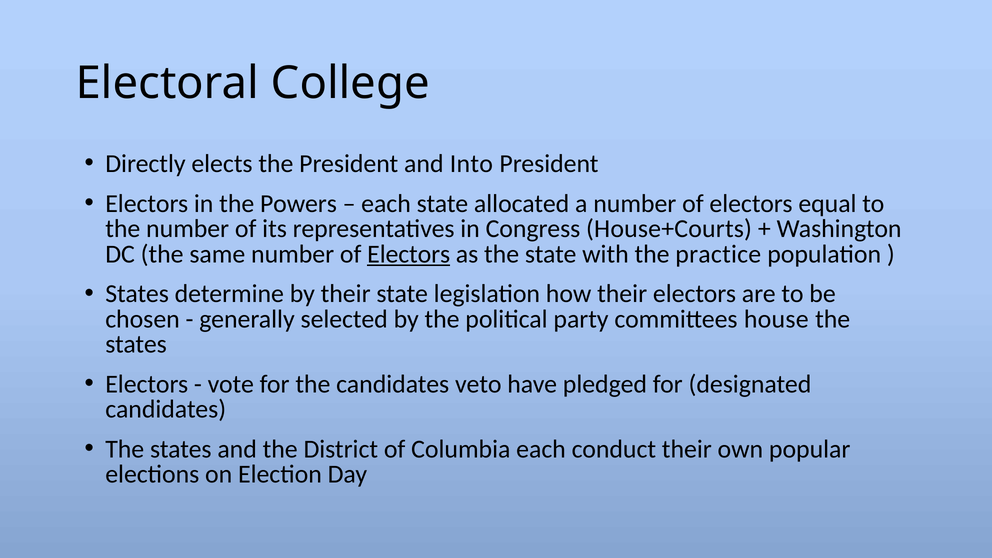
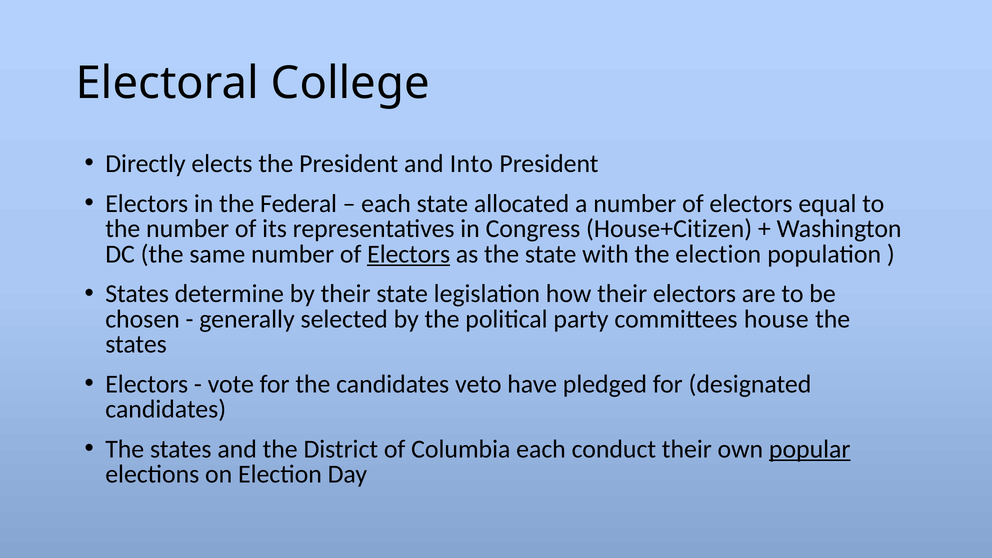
Powers: Powers -> Federal (299, 204)
House+Courts: House+Courts -> House+Citizen (669, 229)
the practice: practice -> election (718, 254)
popular underline: none -> present (810, 449)
